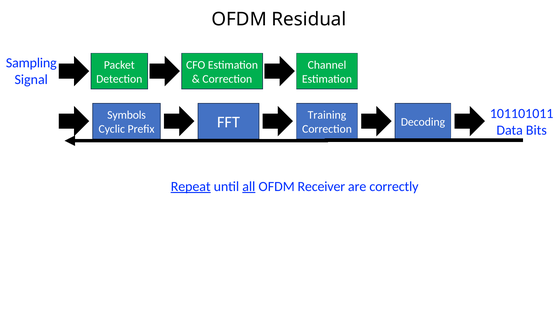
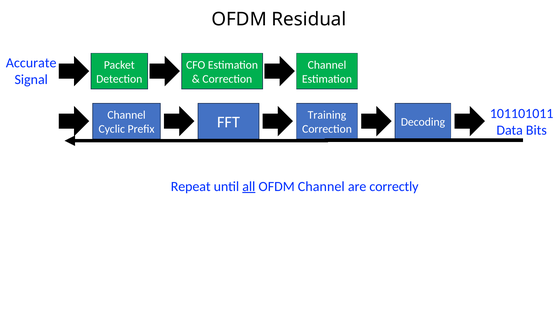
Sampling: Sampling -> Accurate (31, 63)
Symbols: Symbols -> Channel (127, 115)
Repeat underline: present -> none (191, 186)
OFDM Receiver: Receiver -> Channel (321, 186)
